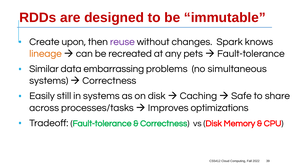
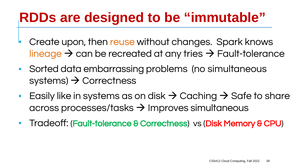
reuse colour: purple -> orange (122, 42)
pets: pets -> tries (193, 54)
Similar: Similar -> Sorted (44, 69)
still: still -> like (64, 96)
Improves optimizations: optimizations -> simultaneous (220, 108)
